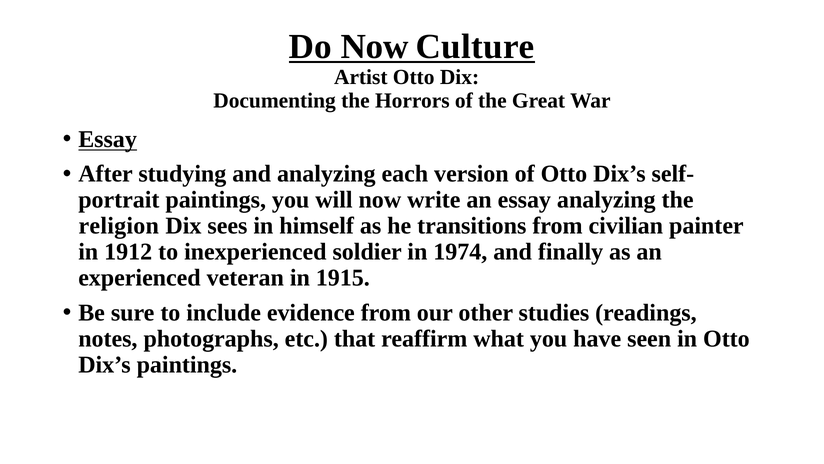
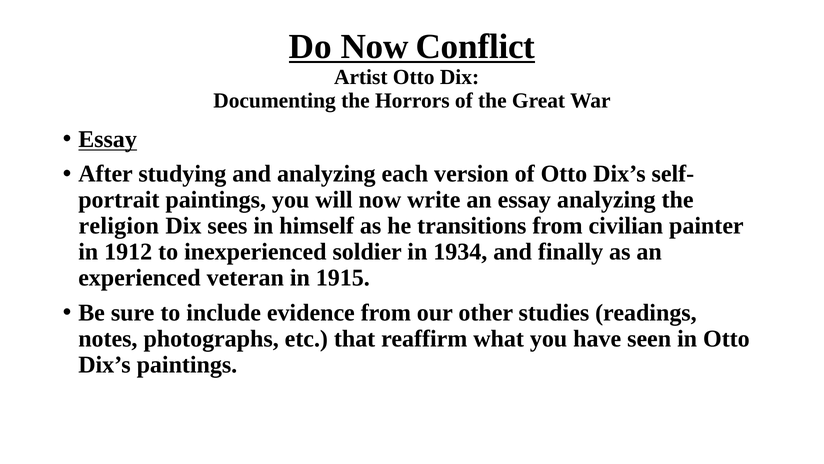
Culture: Culture -> Conflict (475, 47)
1974: 1974 -> 1934 (460, 252)
